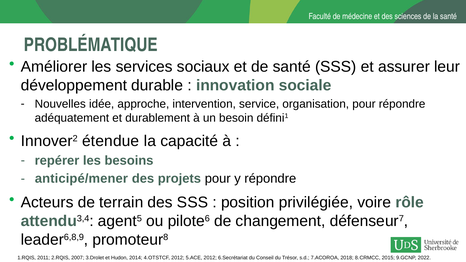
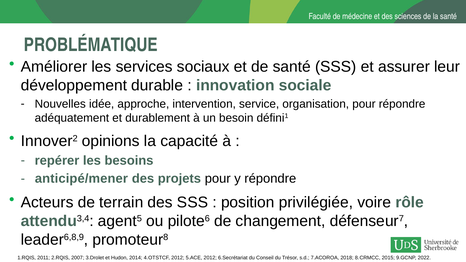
étendue: étendue -> opinions (111, 141)
